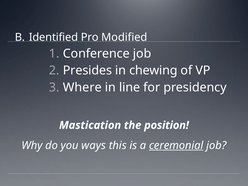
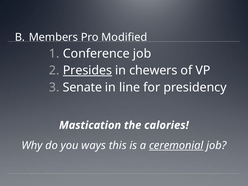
Identified: Identified -> Members (53, 37)
Presides underline: none -> present (87, 71)
chewing: chewing -> chewers (153, 71)
Where: Where -> Senate (82, 87)
position: position -> calories (166, 125)
